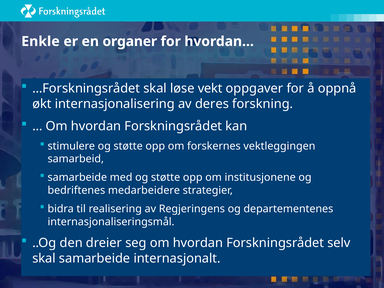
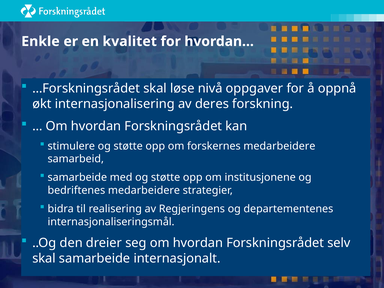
organer: organer -> kvalitet (130, 41)
vekt: vekt -> nivå (210, 88)
forskernes vektleggingen: vektleggingen -> medarbeidere (279, 146)
